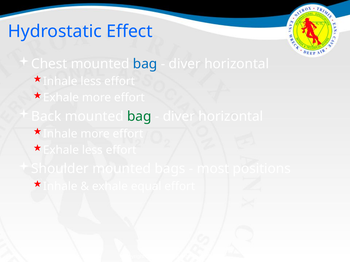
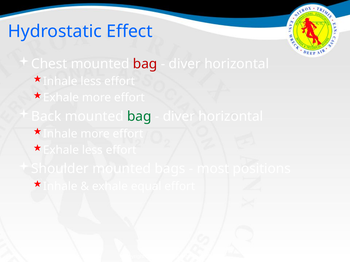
bag colour: blue -> red (145, 64)
